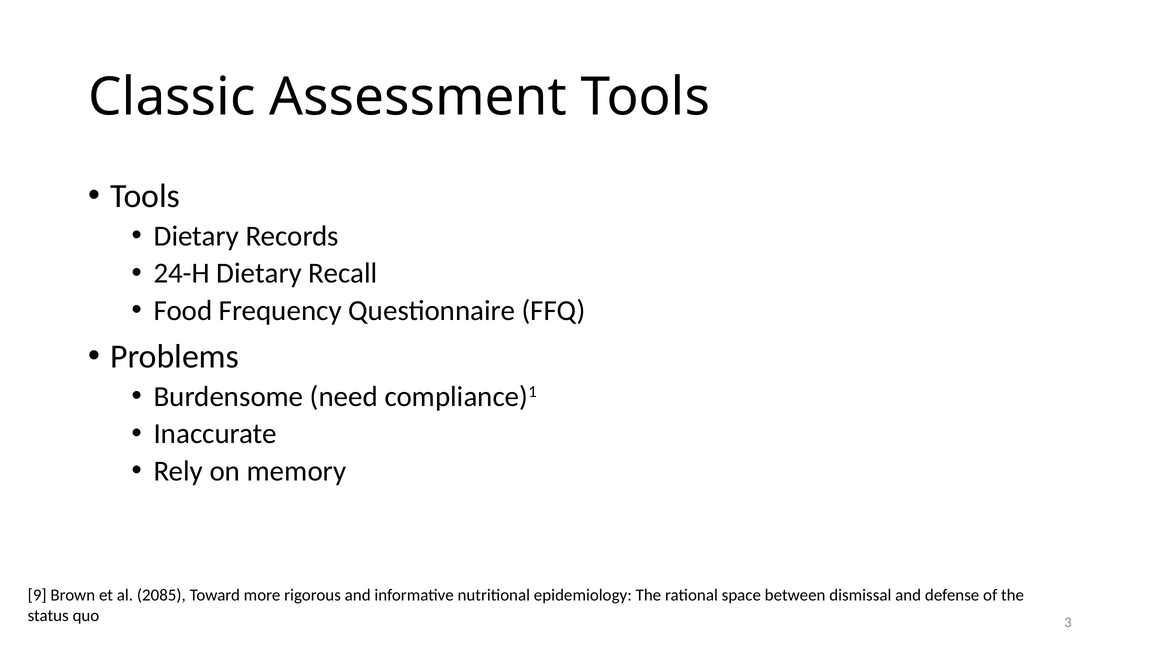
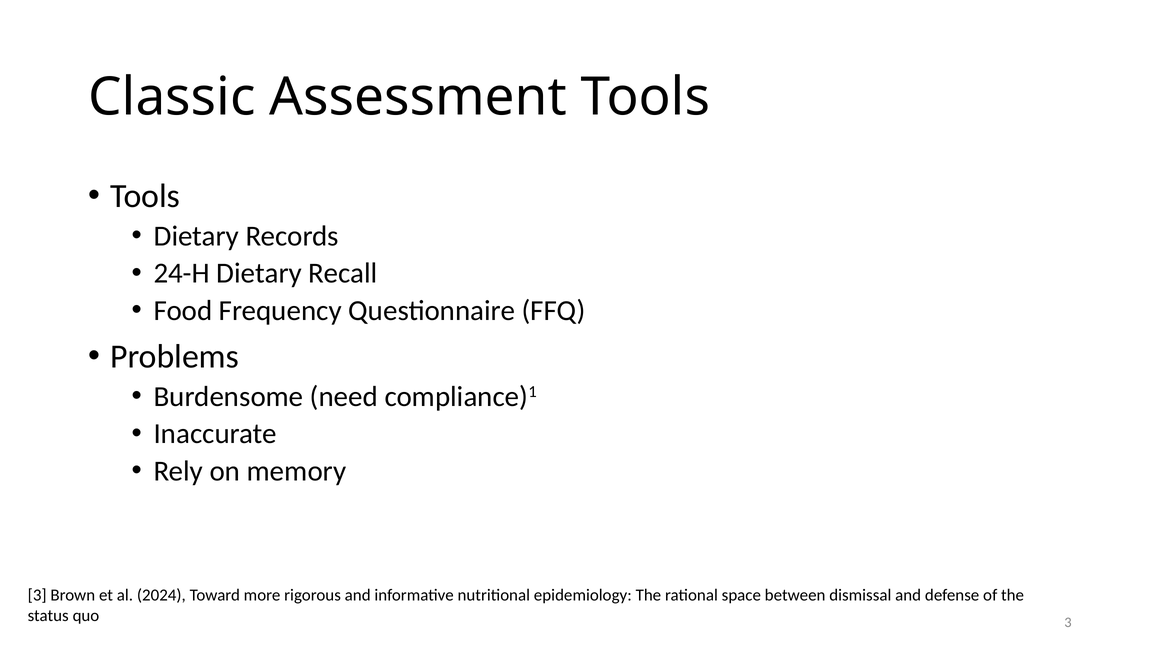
9: 9 -> 3 (37, 596)
2085: 2085 -> 2024 (161, 596)
